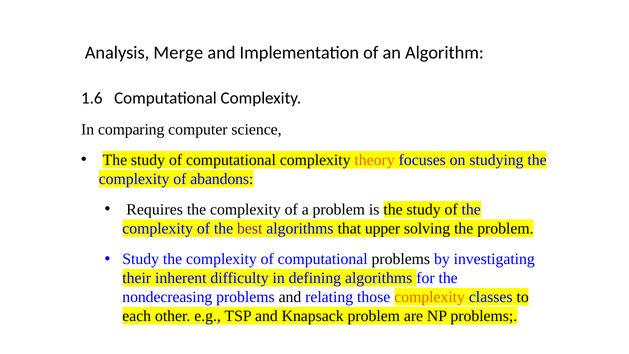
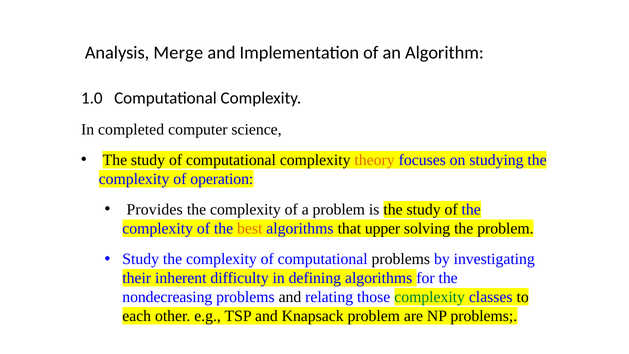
1.6: 1.6 -> 1.0 (92, 98)
comparing: comparing -> completed (131, 129)
abandons: abandons -> operation (222, 179)
Requires: Requires -> Provides (155, 210)
best colour: purple -> orange (250, 228)
complexity colour: orange -> green (430, 297)
